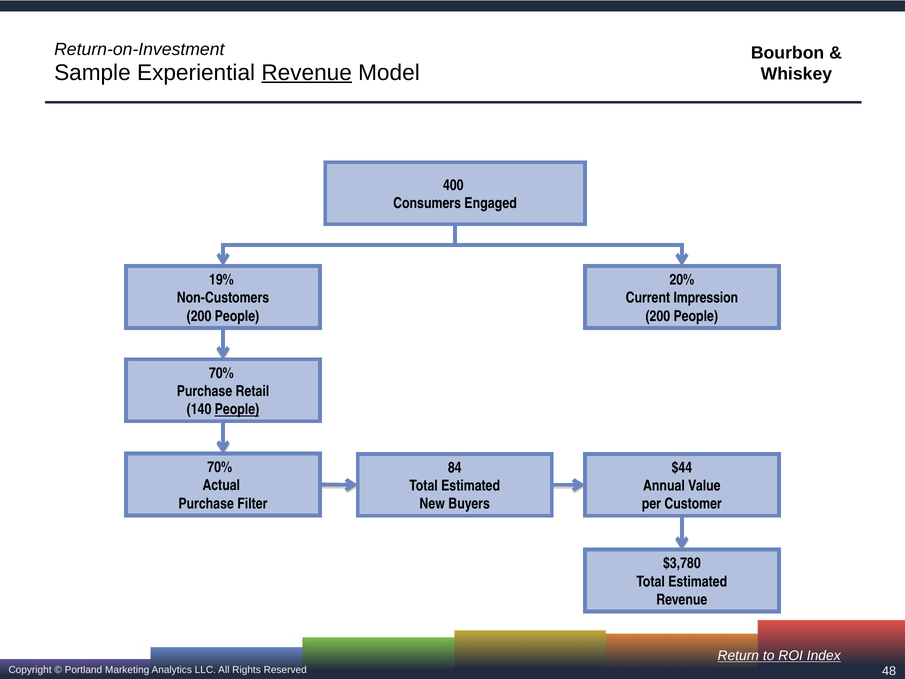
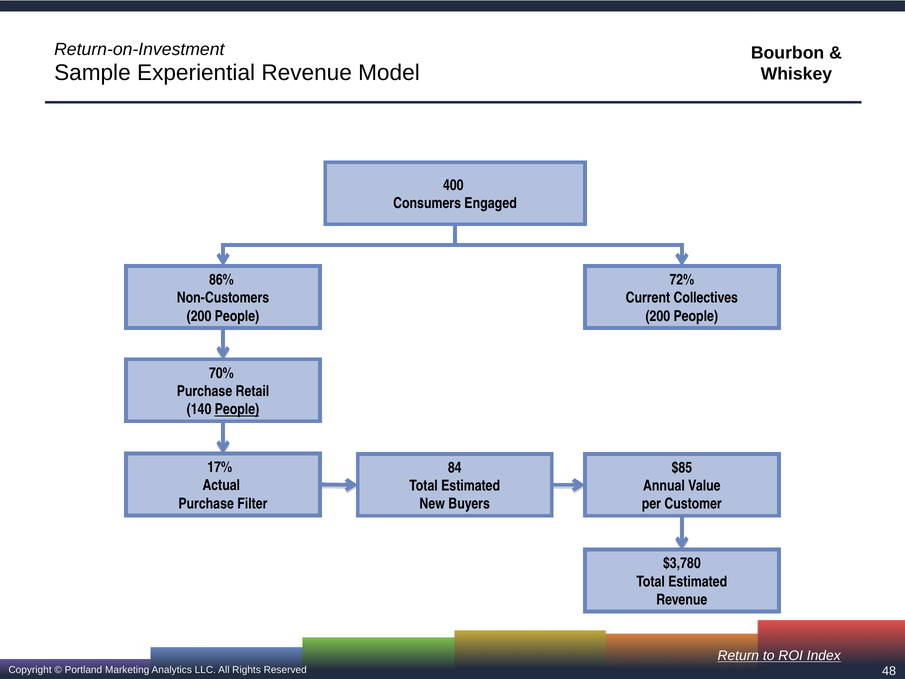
Revenue underline: present -> none (307, 73)
19%: 19% -> 86% (221, 280)
20%: 20% -> 72% (682, 280)
Impression: Impression -> Collectives (706, 298)
70%: 70% -> 17% (220, 467)
$44: $44 -> $85 (682, 468)
